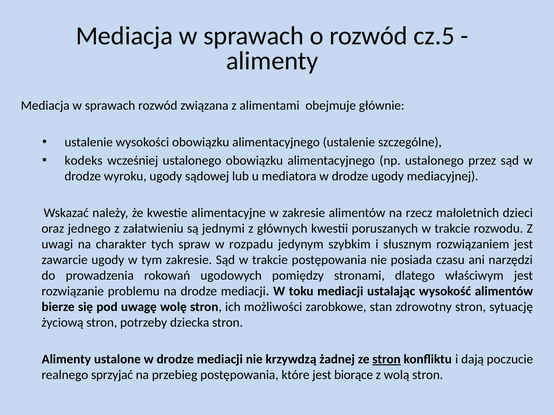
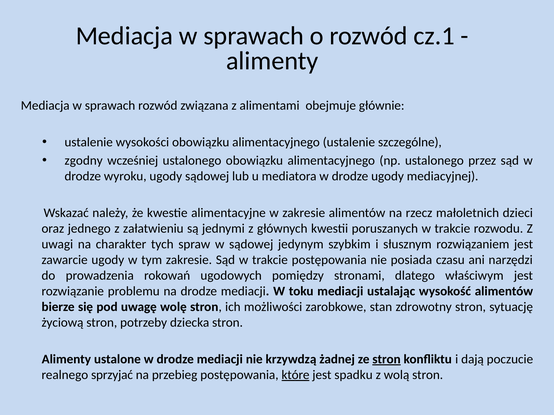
cz.5: cz.5 -> cz.1 (434, 36)
kodeks: kodeks -> zgodny (84, 161)
w rozpadu: rozpadu -> sądowej (251, 245)
które underline: none -> present (296, 375)
biorące: biorące -> spadku (354, 375)
